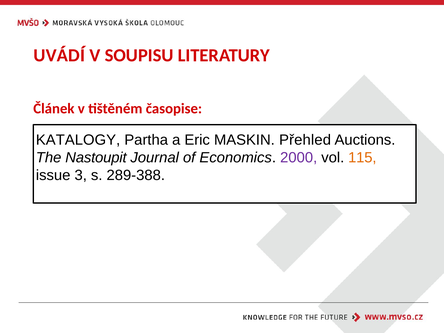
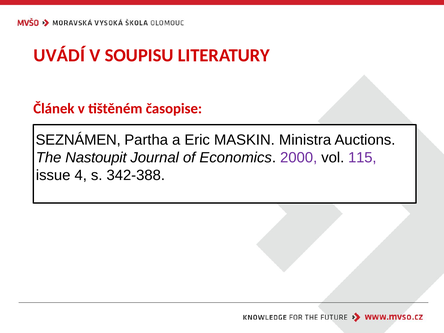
KATALOGY: KATALOGY -> SEZNÁMEN (78, 140)
Přehled: Přehled -> Ministra (305, 140)
115 colour: orange -> purple (362, 158)
3: 3 -> 4 (81, 175)
289-388: 289-388 -> 342-388 (136, 175)
